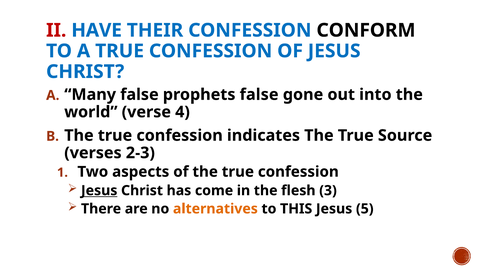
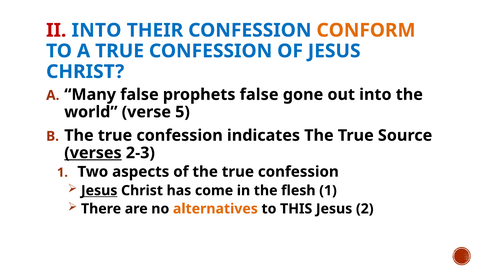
II HAVE: HAVE -> INTO (96, 30)
CONFORM colour: black -> orange (366, 30)
4: 4 -> 5 (183, 112)
verses underline: none -> present (93, 153)
flesh 3: 3 -> 1 (328, 191)
5: 5 -> 2 (365, 209)
